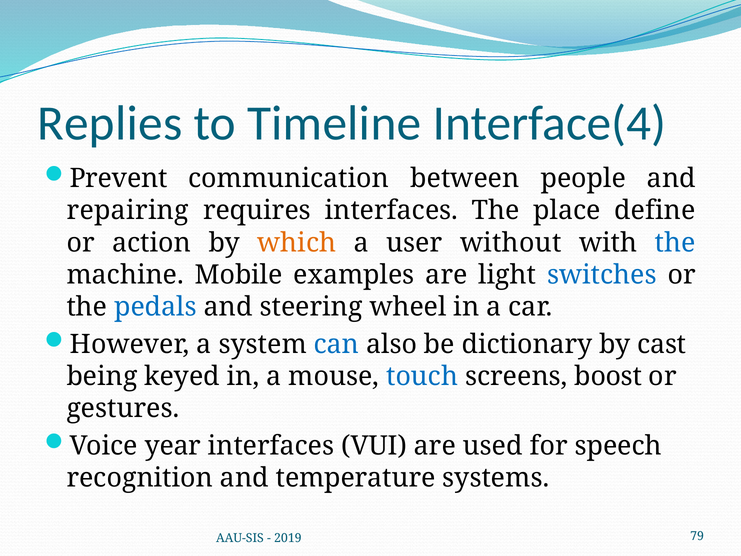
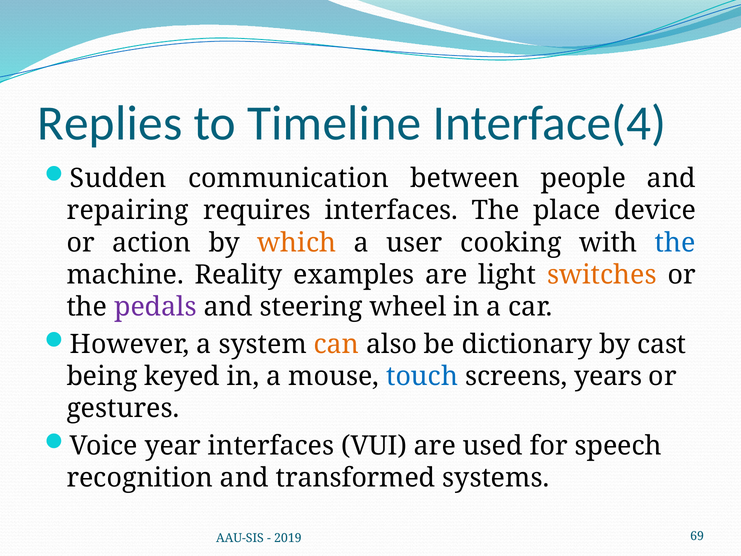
Prevent: Prevent -> Sudden (118, 178)
define: define -> device (655, 211)
without: without -> cooking (511, 243)
Mobile: Mobile -> Reality (239, 275)
switches colour: blue -> orange (602, 275)
pedals colour: blue -> purple (156, 307)
can colour: blue -> orange (336, 344)
boost: boost -> years (608, 376)
temperature: temperature -> transformed (356, 478)
79: 79 -> 69 (697, 536)
